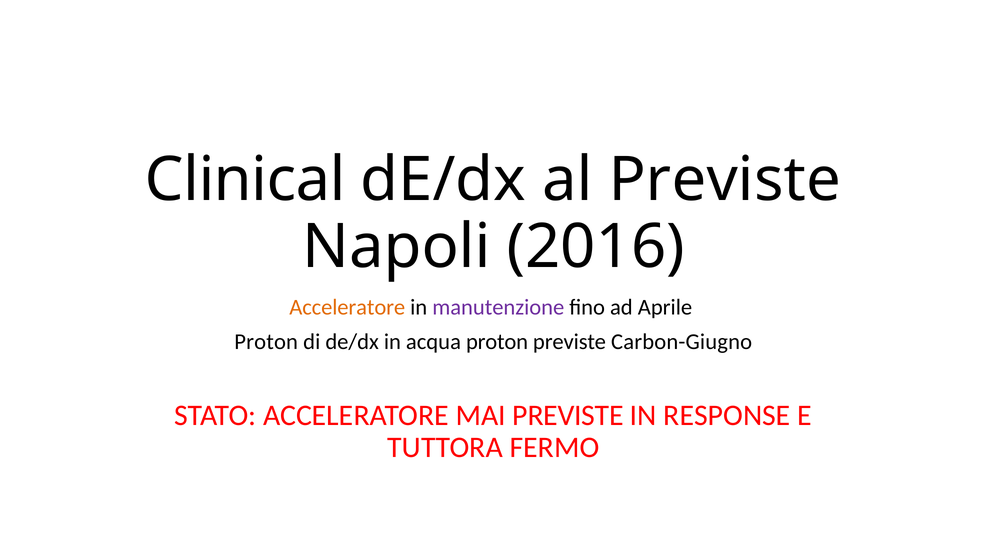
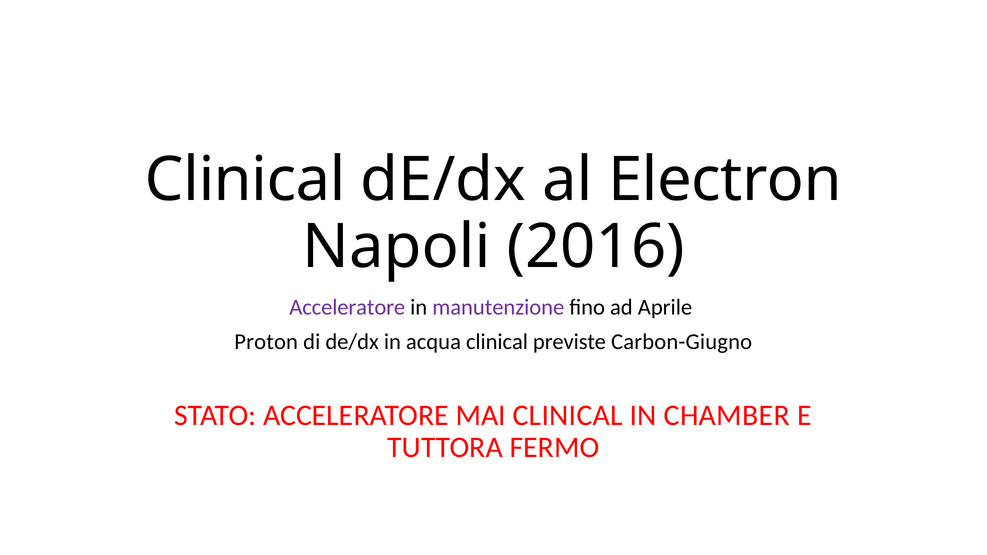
al Previste: Previste -> Electron (725, 180)
Acceleratore colour: orange -> purple (347, 307)
acqua proton: proton -> clinical (497, 342)
MAI PREVISTE: PREVISTE -> CLINICAL (568, 415)
RESPONSE: RESPONSE -> CHAMBER (727, 415)
